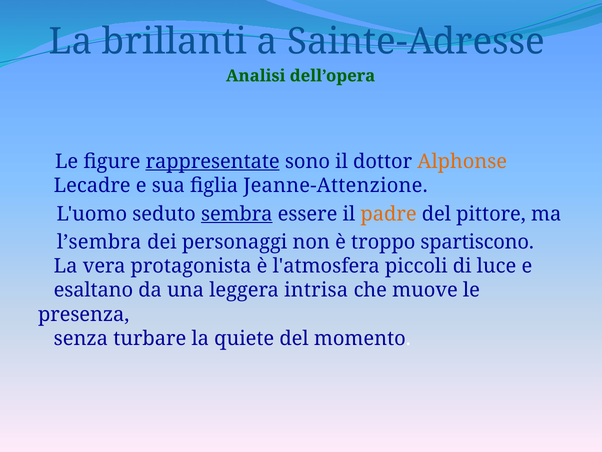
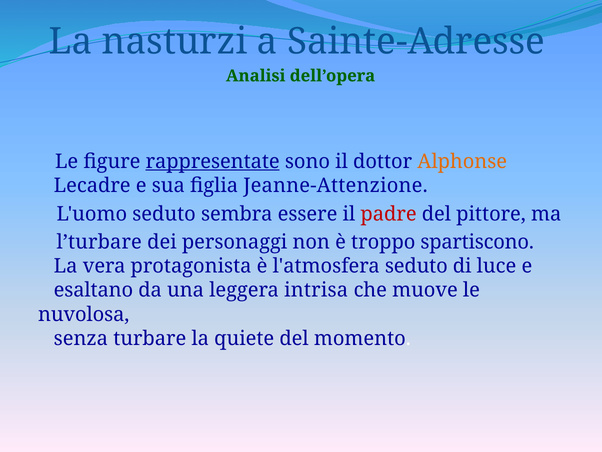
brillanti: brillanti -> nasturzi (175, 42)
sembra underline: present -> none (237, 214)
padre colour: orange -> red (389, 214)
l’sembra: l’sembra -> l’turbare (99, 242)
l'atmosfera piccoli: piccoli -> seduto (416, 266)
presenza: presenza -> nuvolosa (84, 314)
